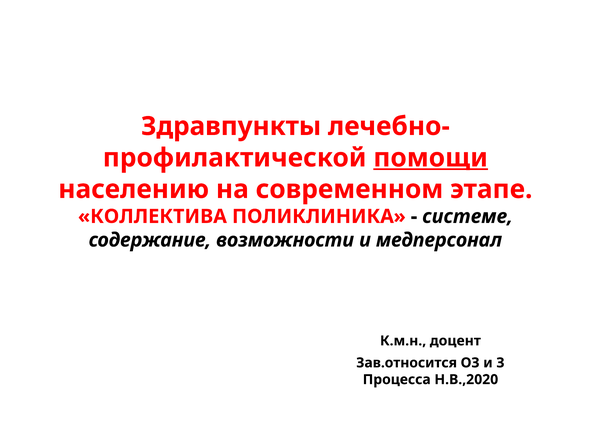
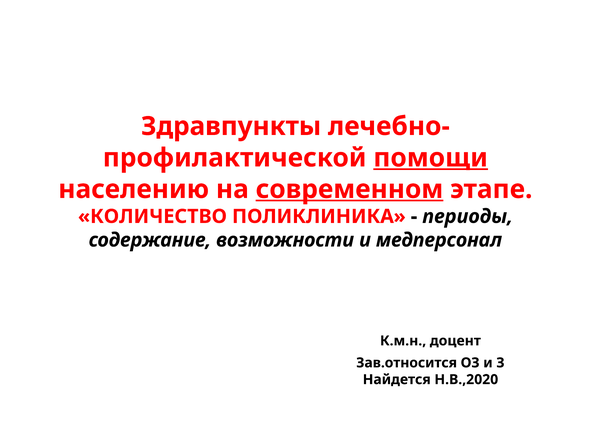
современном underline: none -> present (349, 189)
КОЛЛЕКТИВА: КОЛЛЕКТИВА -> КОЛИЧЕСТВО (152, 217)
системе: системе -> периоды (468, 217)
Процесса: Процесса -> Найдется (397, 380)
